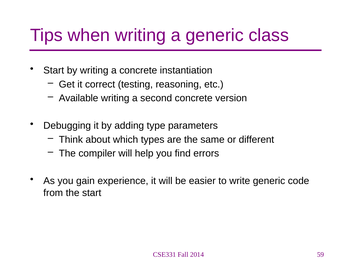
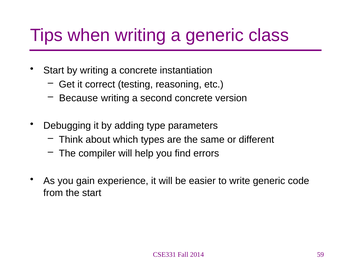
Available: Available -> Because (78, 98)
